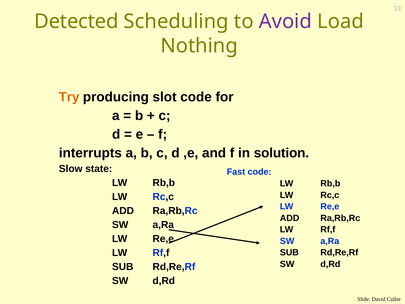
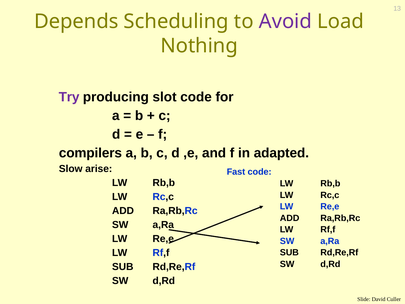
Detected: Detected -> Depends (76, 21)
Try colour: orange -> purple (69, 97)
interrupts: interrupts -> compilers (90, 153)
solution: solution -> adapted (281, 153)
state: state -> arise (99, 169)
